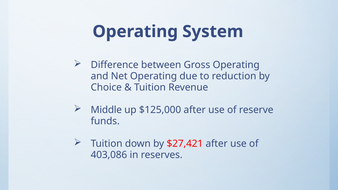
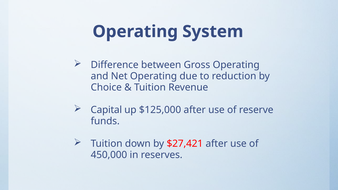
Middle: Middle -> Capital (106, 110)
403,086: 403,086 -> 450,000 (109, 155)
